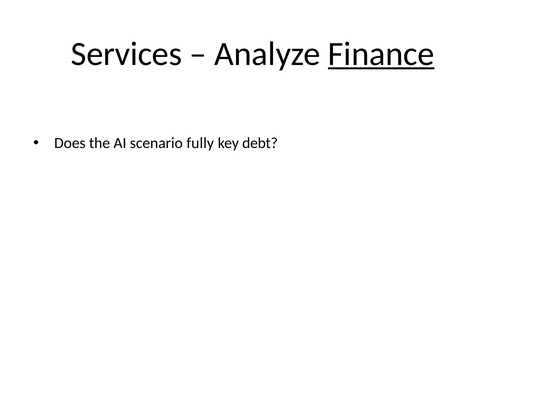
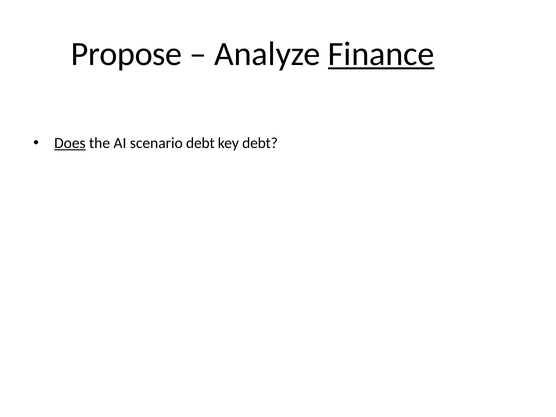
Services: Services -> Propose (127, 54)
Does underline: none -> present (70, 143)
scenario fully: fully -> debt (200, 143)
